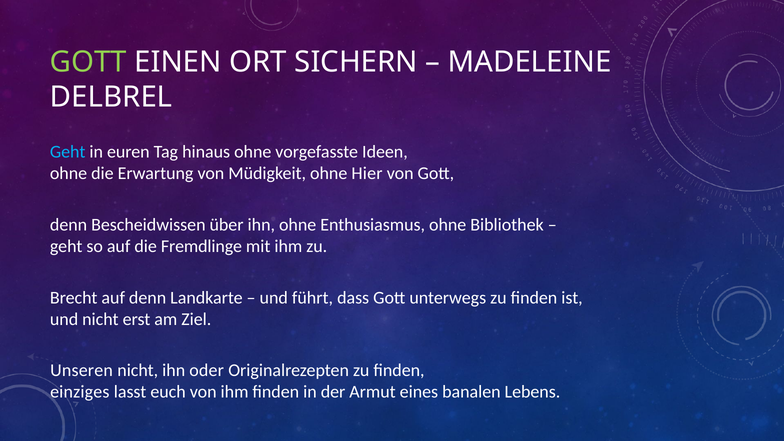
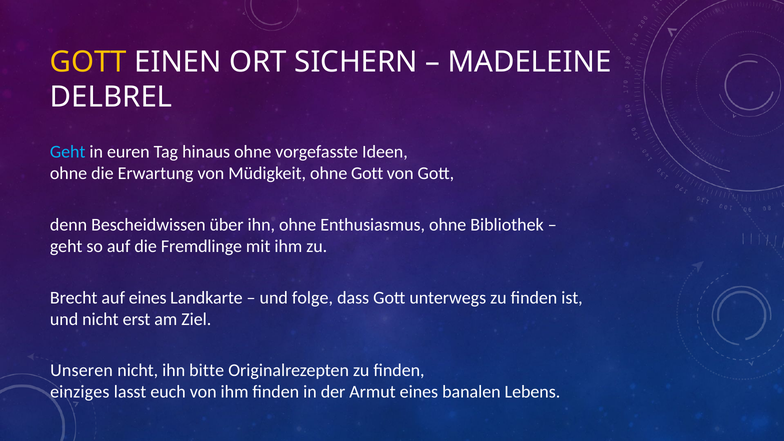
GOTT colour: light green -> yellow (88, 62)
ohne Hier: Hier -> Gott (367, 174)
auf denn: denn -> eines (148, 298)
führt: führt -> folge (312, 298)
oder: oder -> bitte (207, 370)
